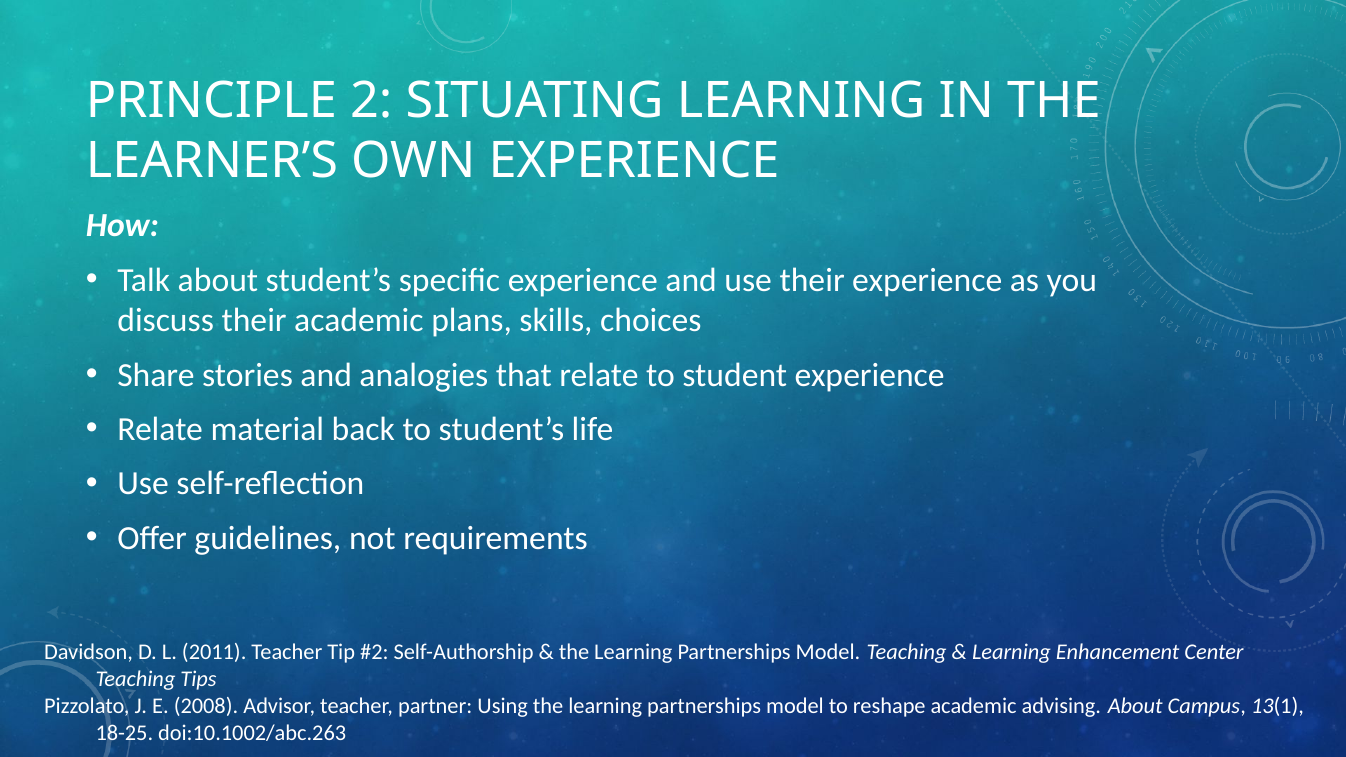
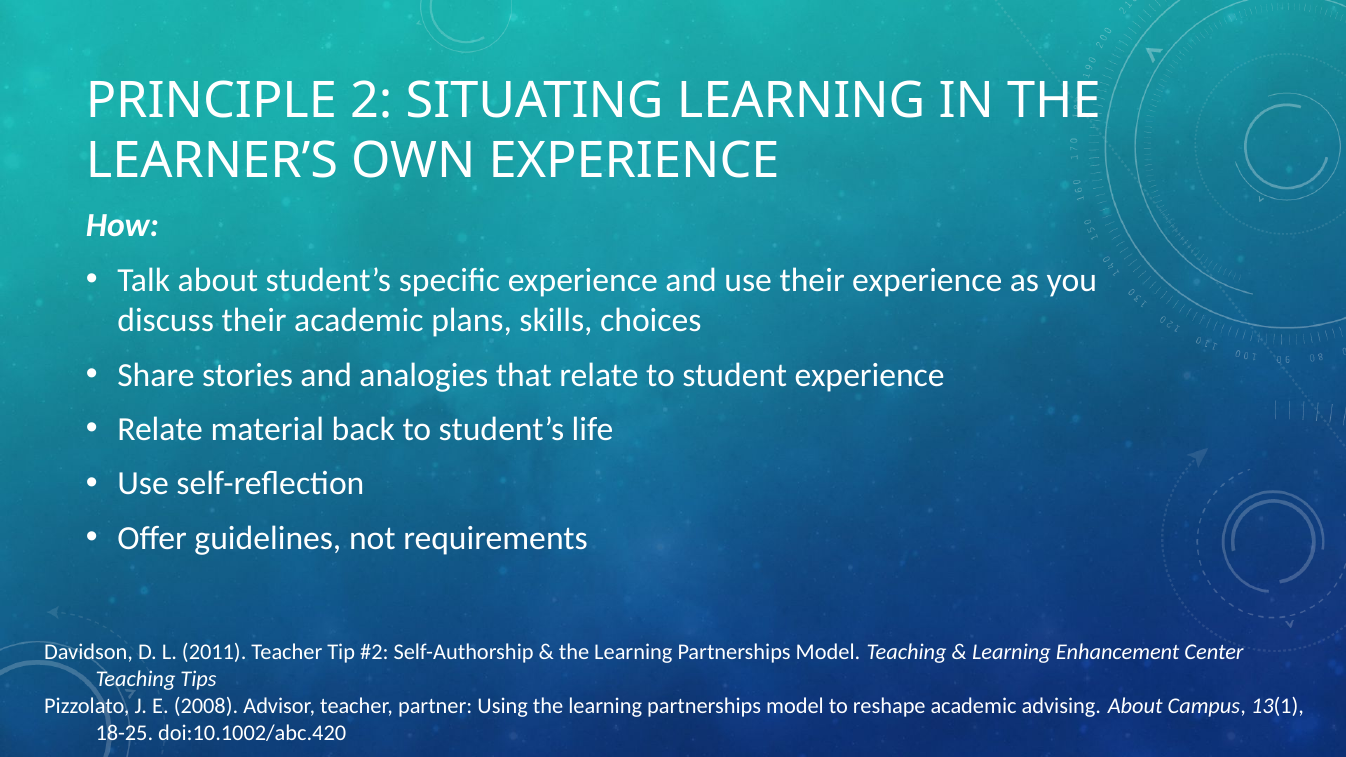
doi:10.1002/abc.263: doi:10.1002/abc.263 -> doi:10.1002/abc.420 (252, 733)
